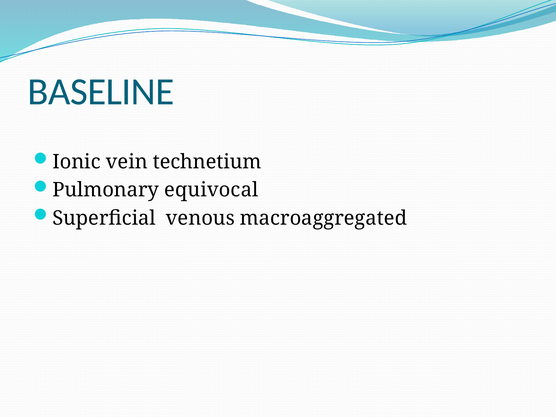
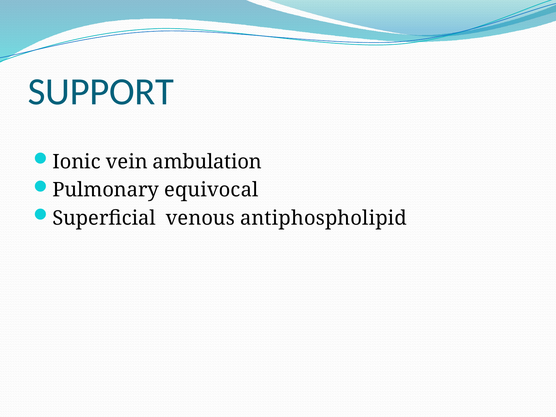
BASELINE: BASELINE -> SUPPORT (101, 92)
technetium: technetium -> ambulation (207, 162)
macroaggregated: macroaggregated -> antiphospholipid (323, 218)
